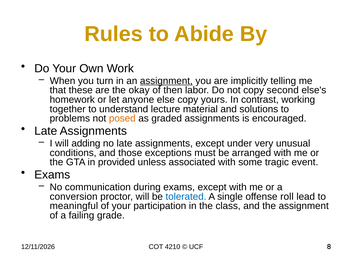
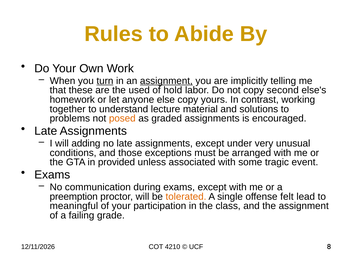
turn underline: none -> present (105, 81)
okay: okay -> used (139, 90)
then: then -> hold (173, 90)
conversion: conversion -> preemption (74, 197)
tolerated colour: blue -> orange (186, 197)
roll: roll -> felt (287, 197)
